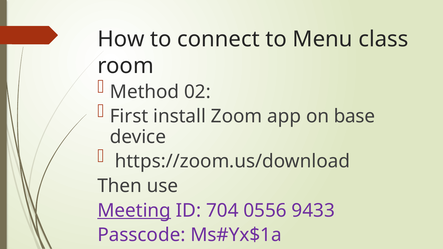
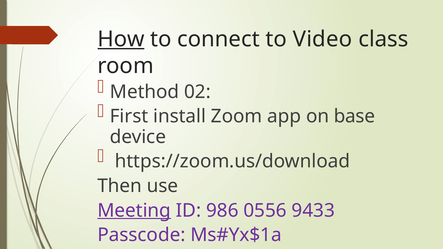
How underline: none -> present (121, 39)
Menu: Menu -> Video (323, 39)
704: 704 -> 986 (222, 211)
